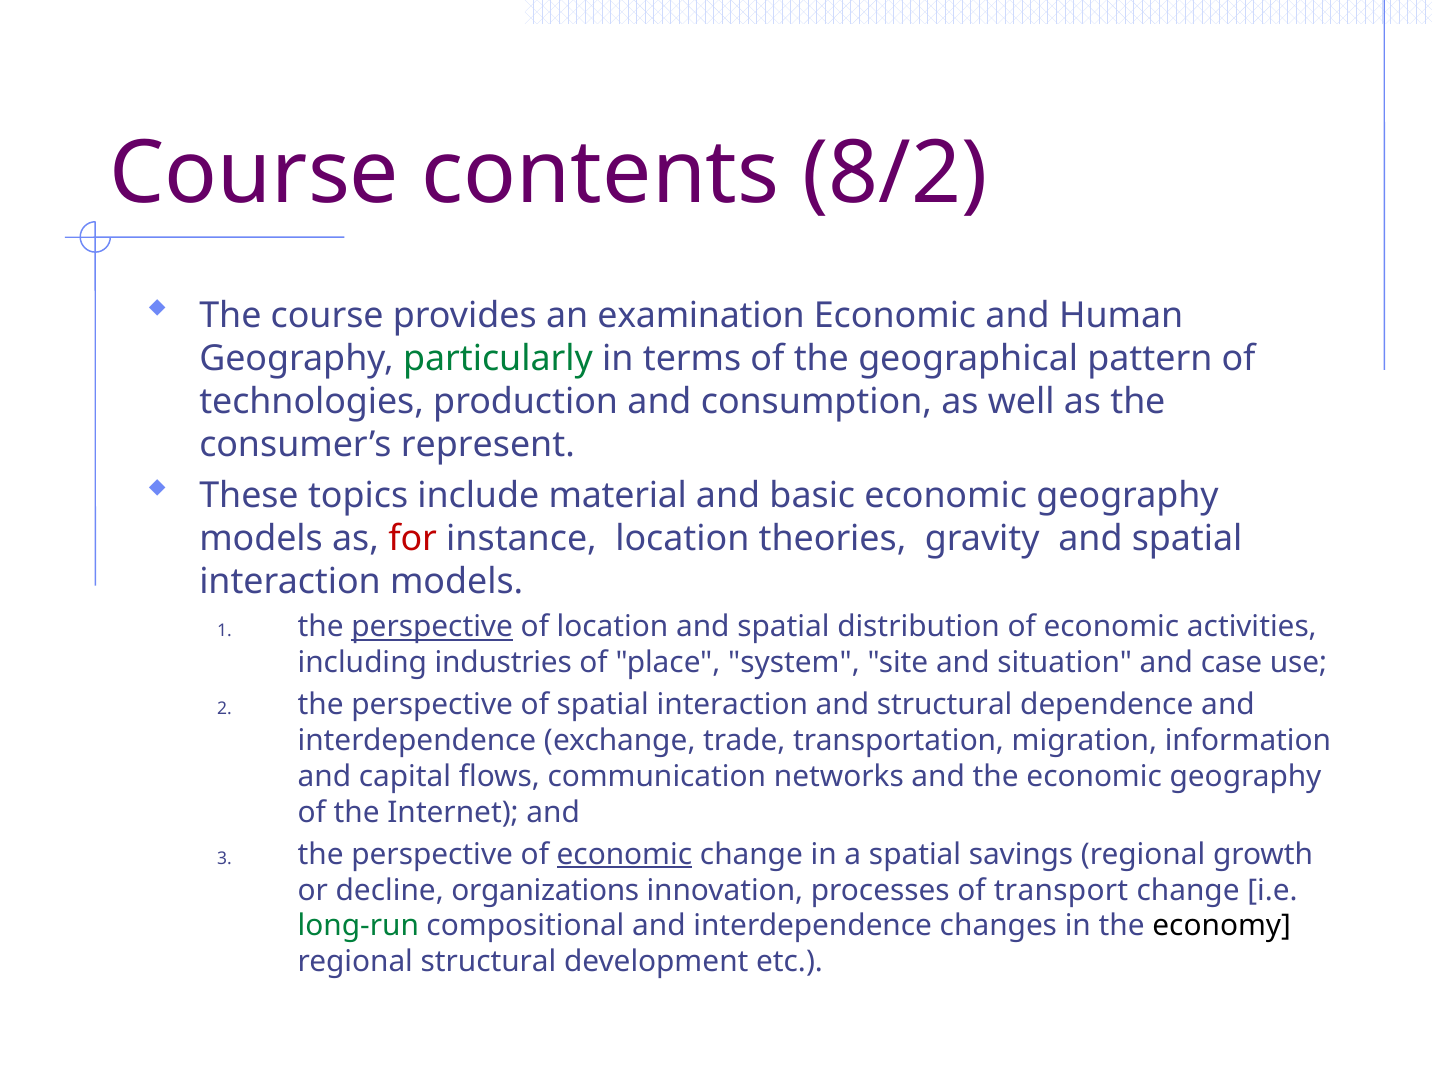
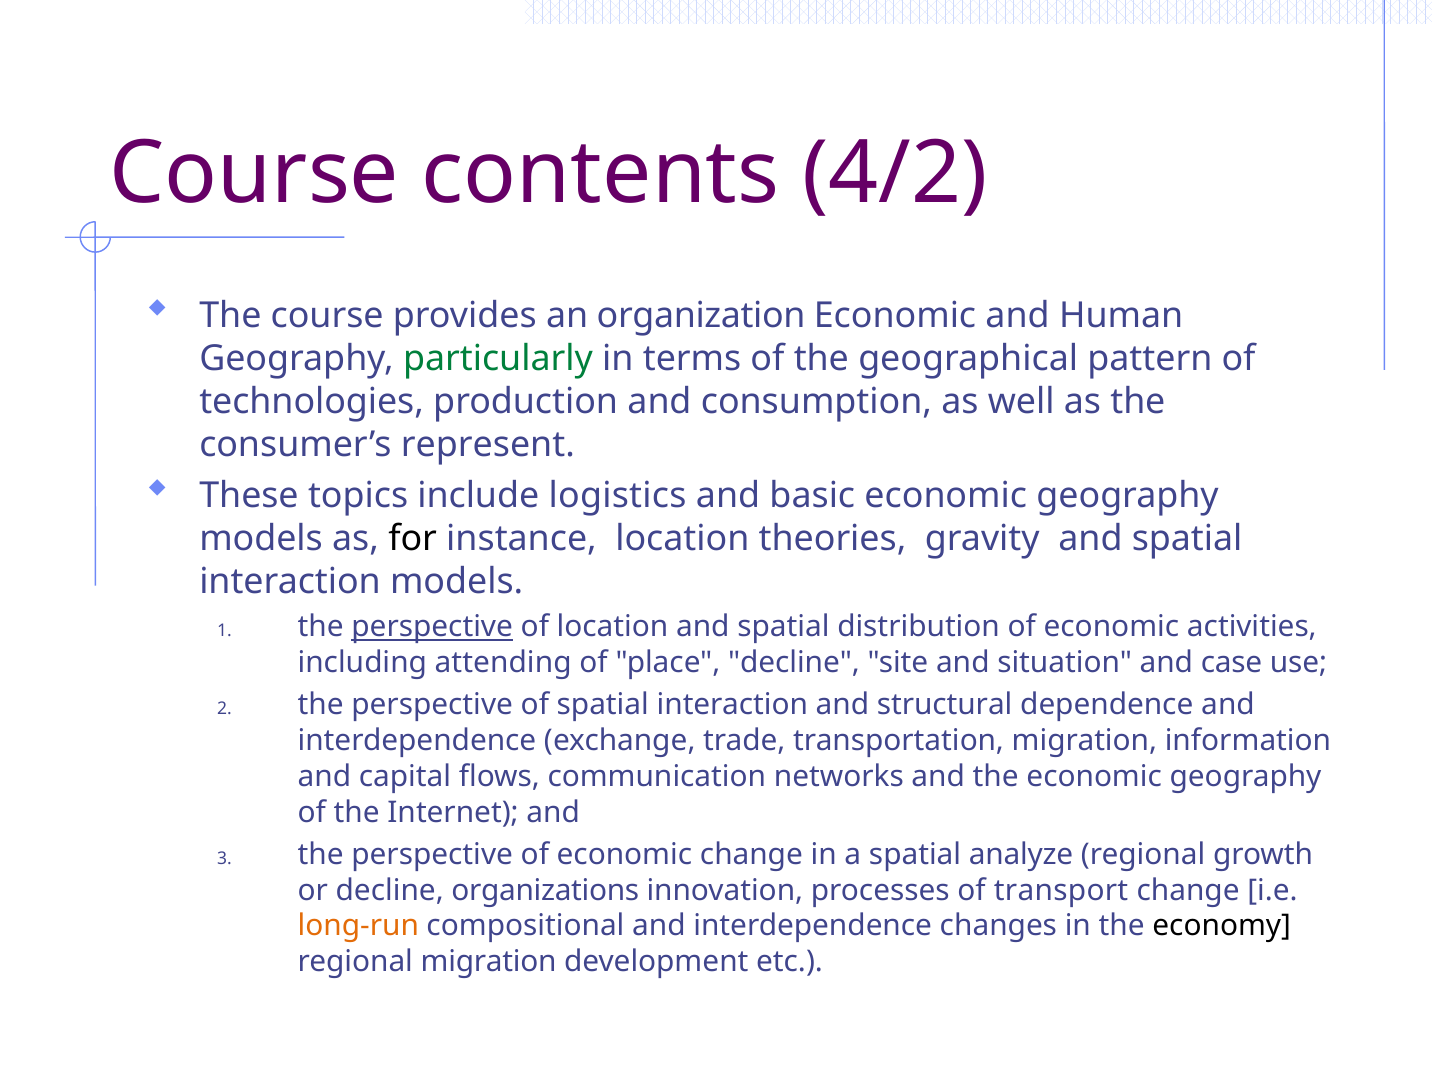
8/2: 8/2 -> 4/2 (895, 173)
examination: examination -> organization (701, 316)
material: material -> logistics (618, 496)
for colour: red -> black (413, 539)
industries: industries -> attending (503, 663)
place system: system -> decline (794, 663)
economic underline: present -> none (624, 855)
savings: savings -> analyze (1021, 855)
long-run colour: green -> orange (358, 926)
regional structural: structural -> migration (489, 962)
